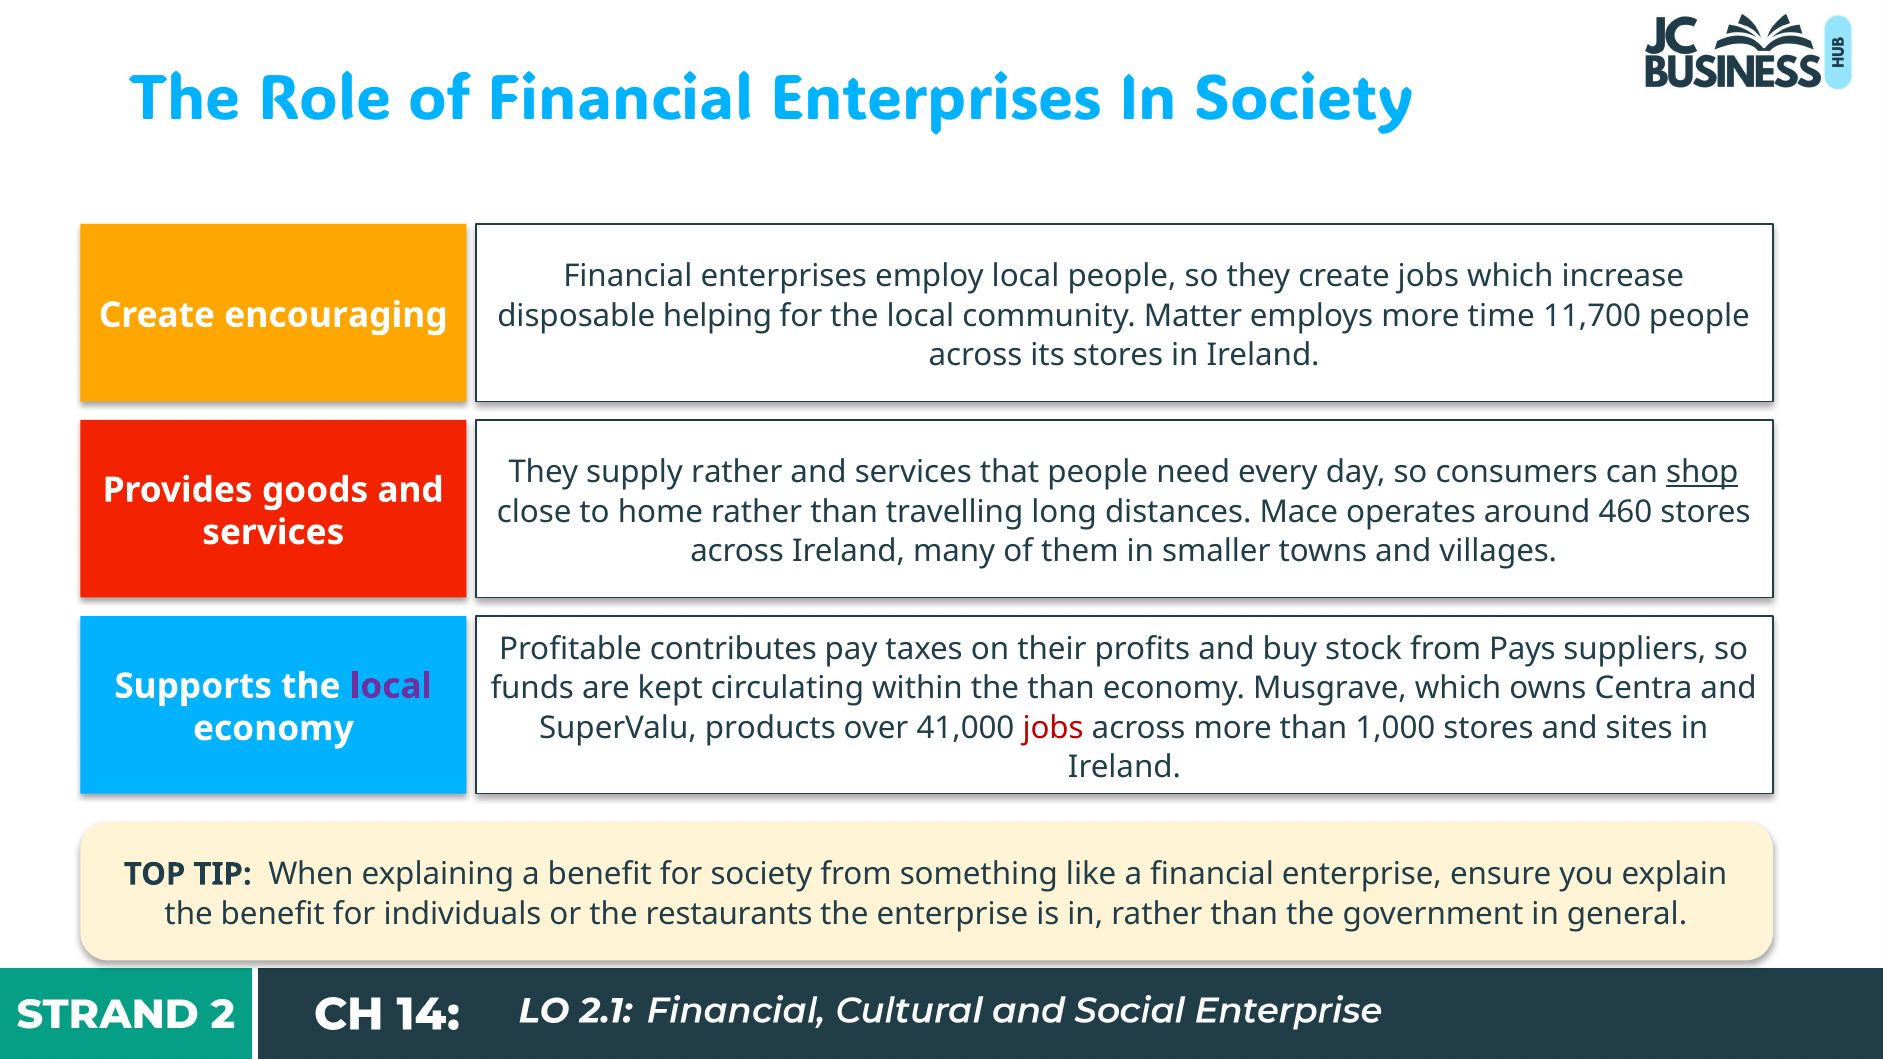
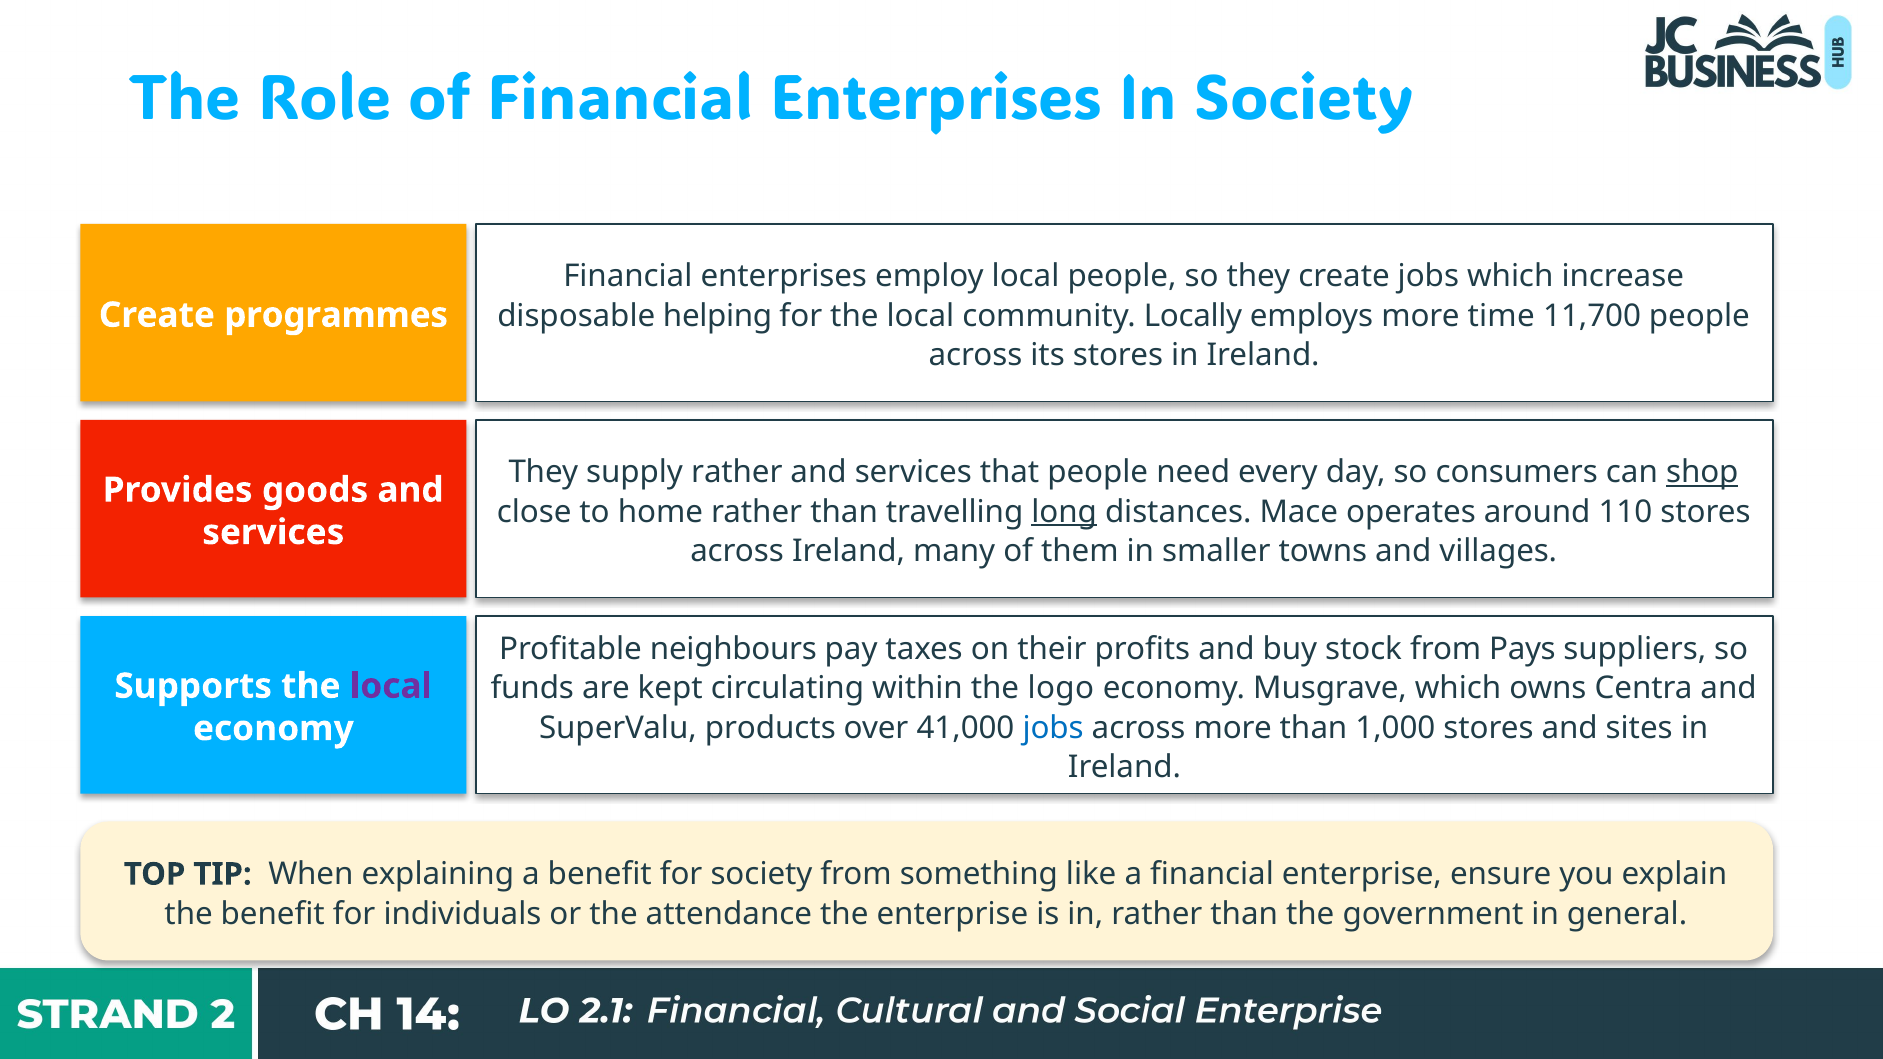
Matter: Matter -> Locally (1193, 316)
encouraging: encouraging -> programmes (336, 315)
long underline: none -> present (1064, 512)
460: 460 -> 110 (1625, 512)
contributes: contributes -> neighbours (733, 649)
the than: than -> logo (1061, 688)
jobs colour: red -> blue (1053, 728)
restaurants: restaurants -> attendance (729, 914)
